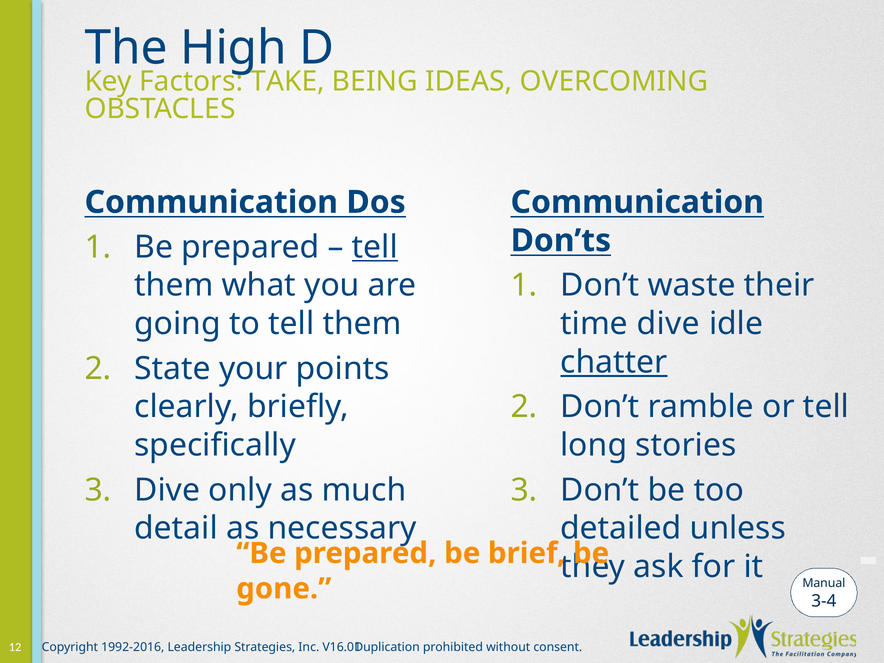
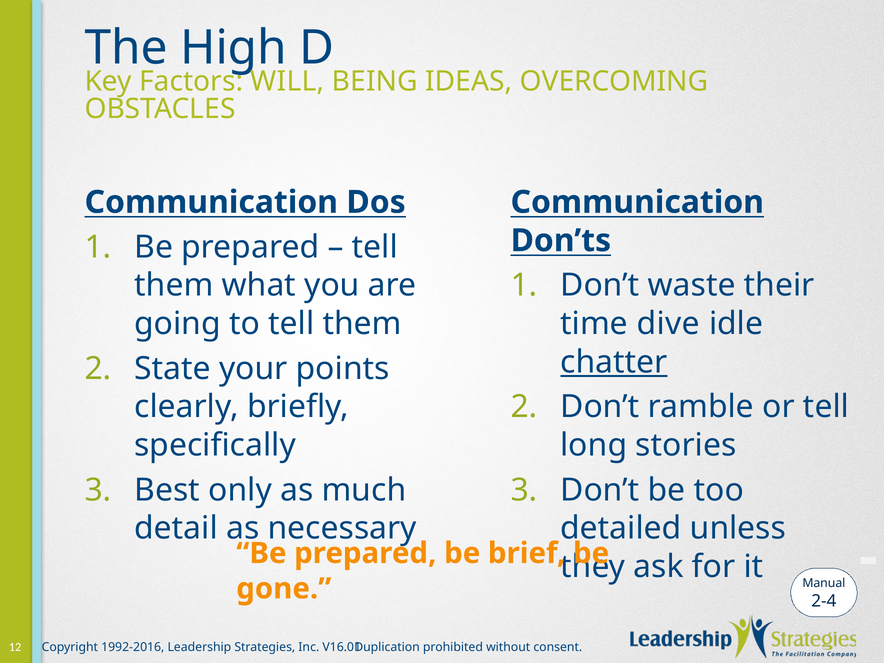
TAKE: TAKE -> WILL (287, 82)
tell underline: present -> none (375, 247)
Dive: Dive -> Best (167, 490)
3-4: 3-4 -> 2-4 (824, 601)
